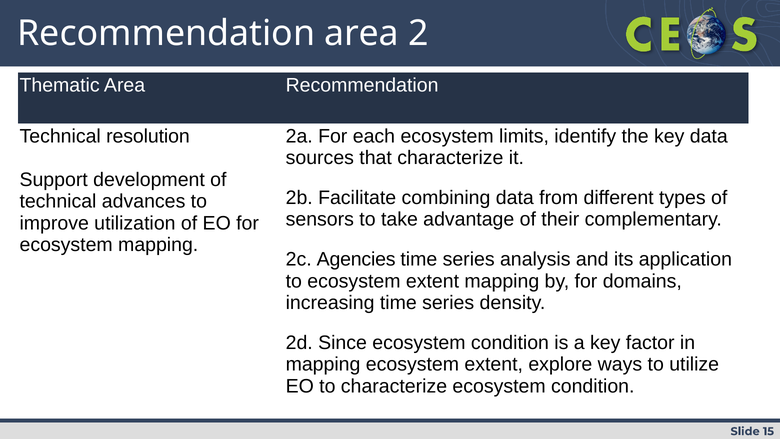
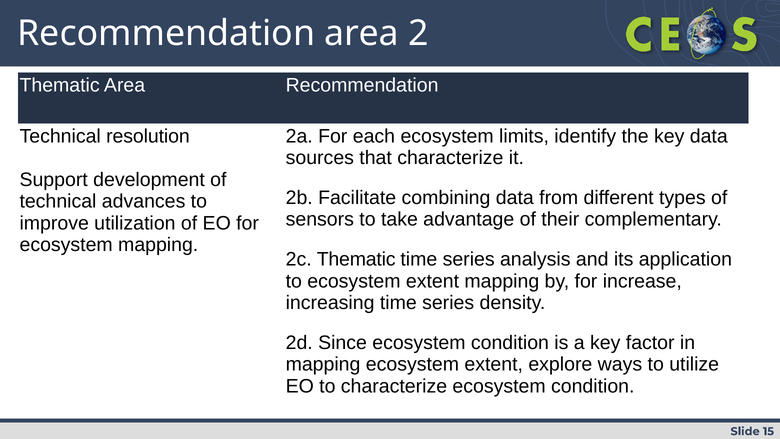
2c Agencies: Agencies -> Thematic (356, 259)
domains: domains -> increase (642, 281)
